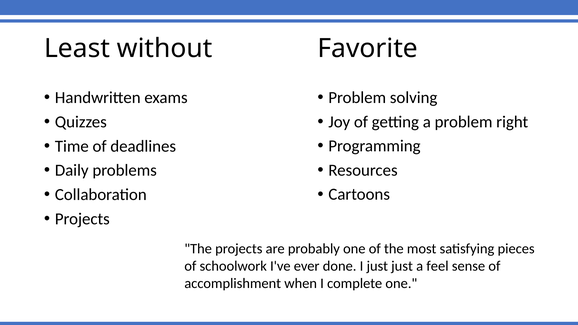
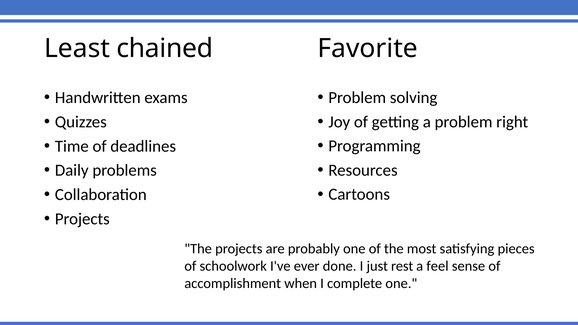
without: without -> chained (165, 49)
just just: just -> rest (402, 266)
